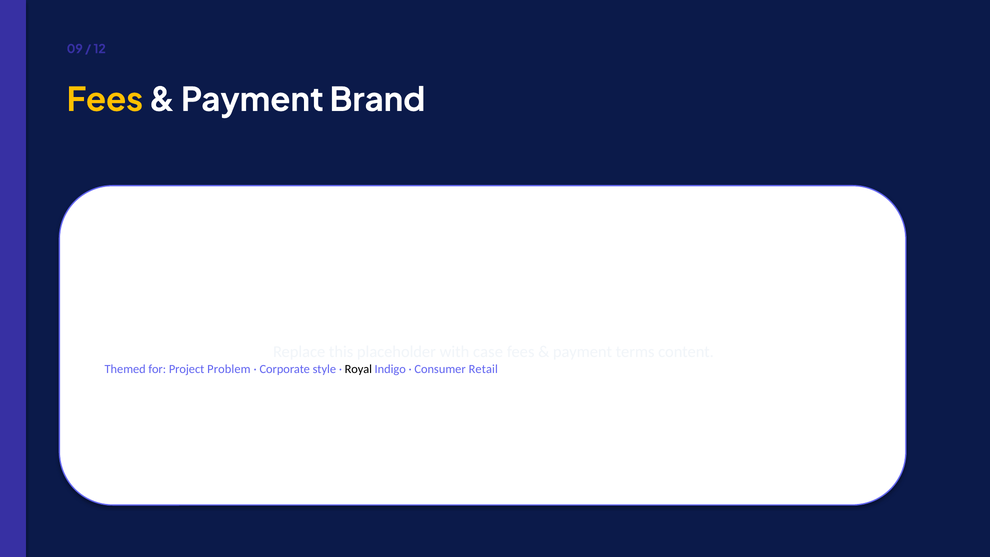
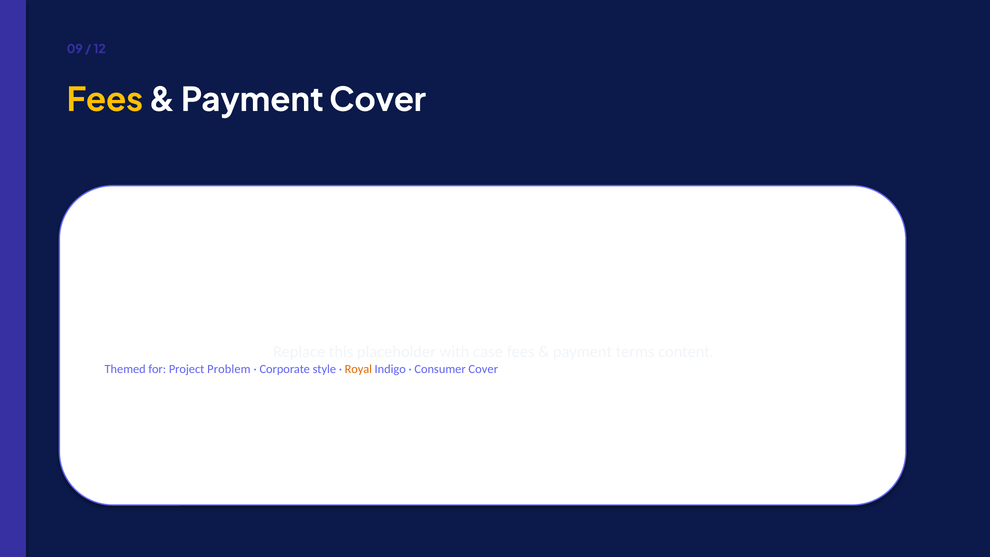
Payment Brand: Brand -> Cover (378, 100)
Royal colour: black -> orange (358, 369)
Consumer Retail: Retail -> Cover (483, 369)
